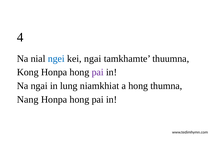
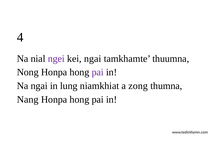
ngei colour: blue -> purple (56, 58)
Kong: Kong -> Nong (28, 72)
a hong: hong -> zong (138, 86)
